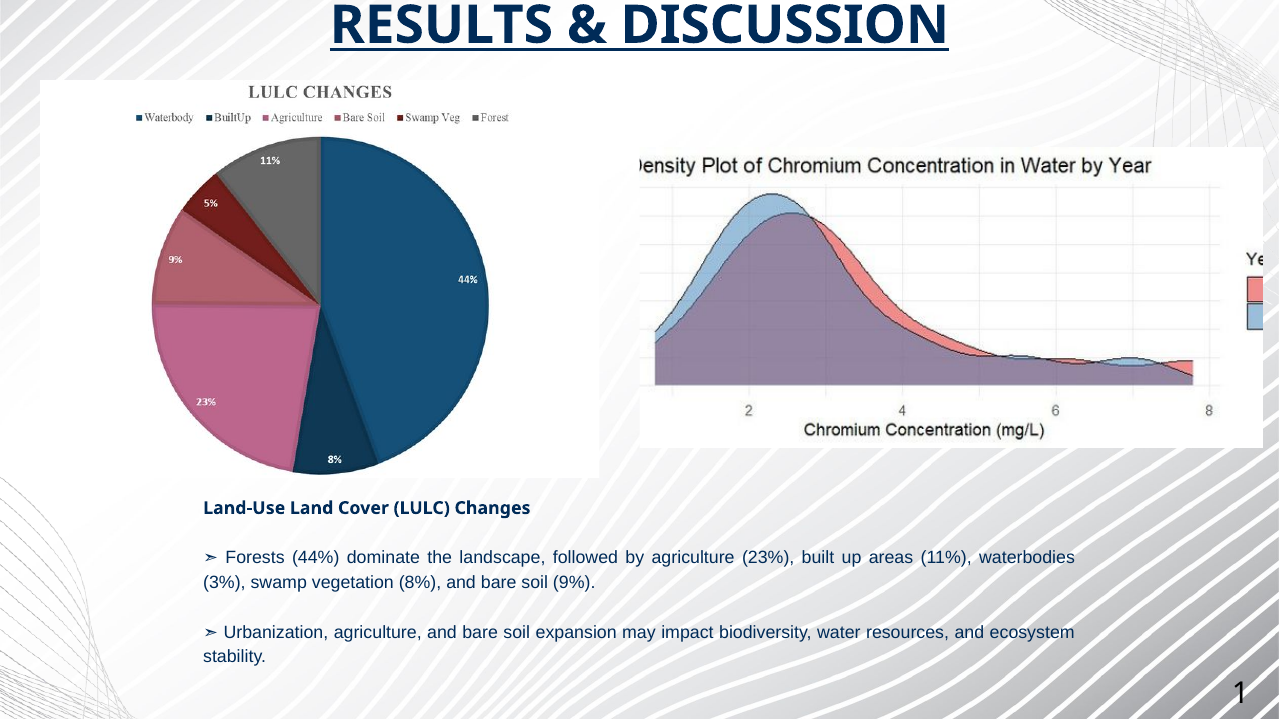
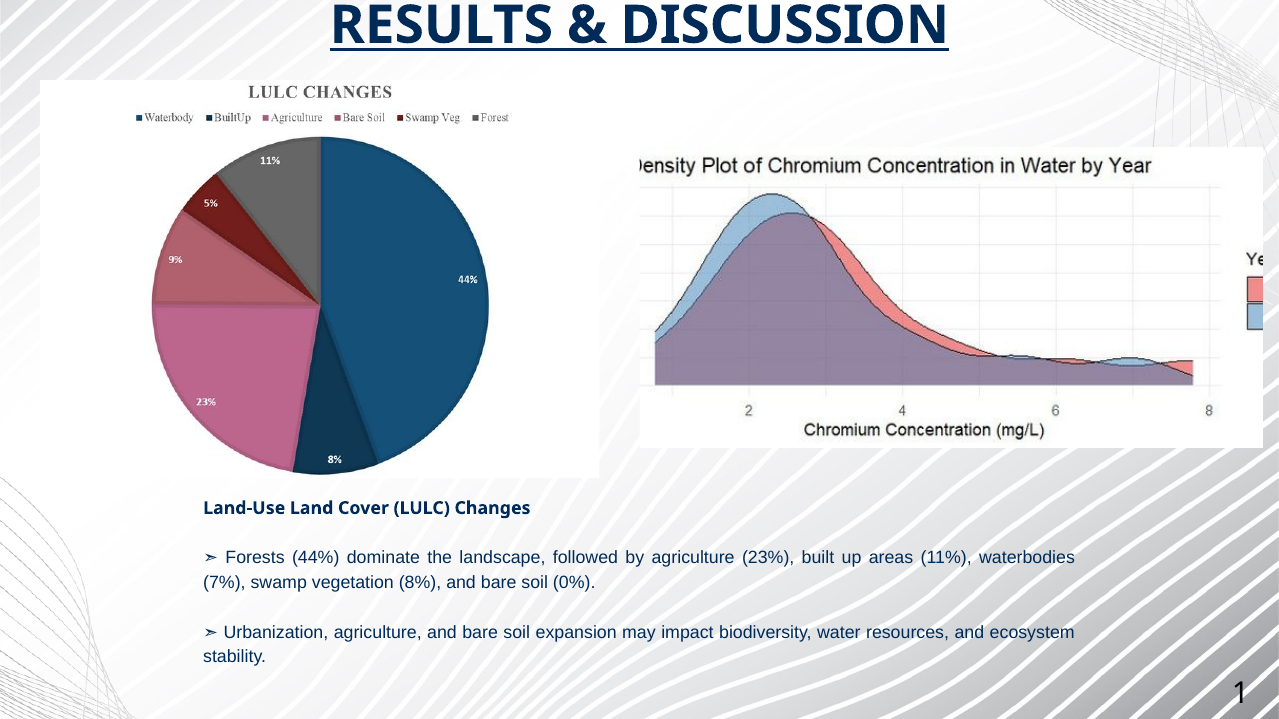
3%: 3% -> 7% (224, 583)
9%: 9% -> 0% (574, 583)
